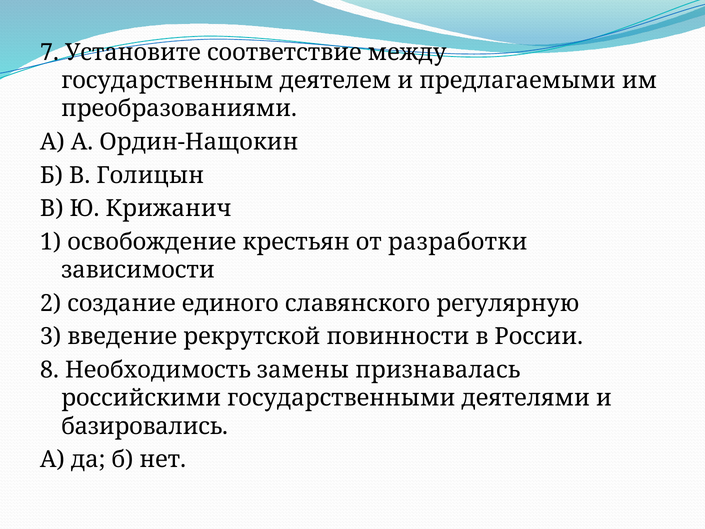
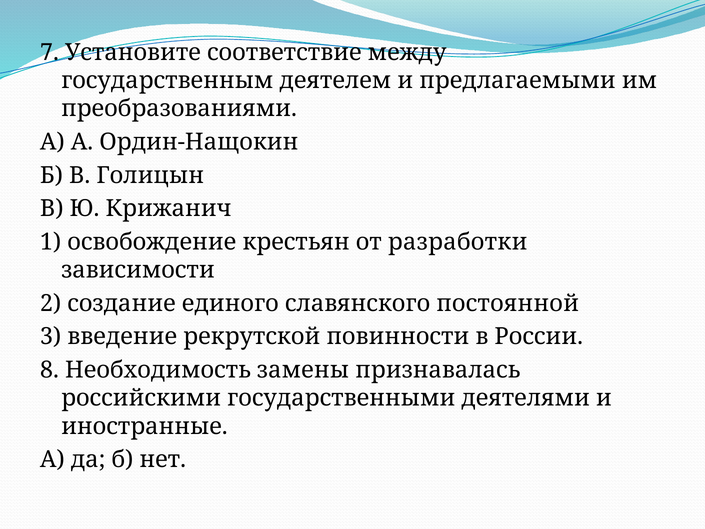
регулярную: регулярную -> постоянной (508, 303)
базировались: базировались -> иностранные (144, 426)
